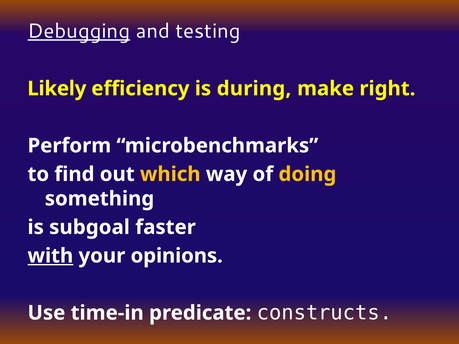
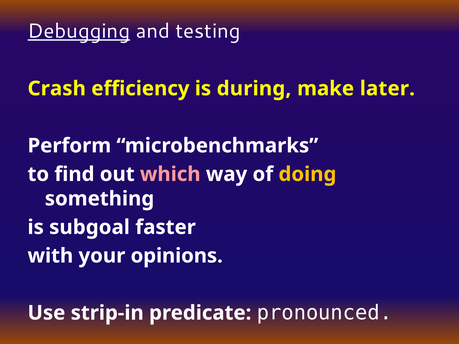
Likely: Likely -> Crash (57, 89)
right: right -> later (387, 89)
which colour: yellow -> pink (170, 174)
with underline: present -> none (50, 256)
time-in: time-in -> strip-in (107, 313)
constructs: constructs -> pronounced (324, 313)
